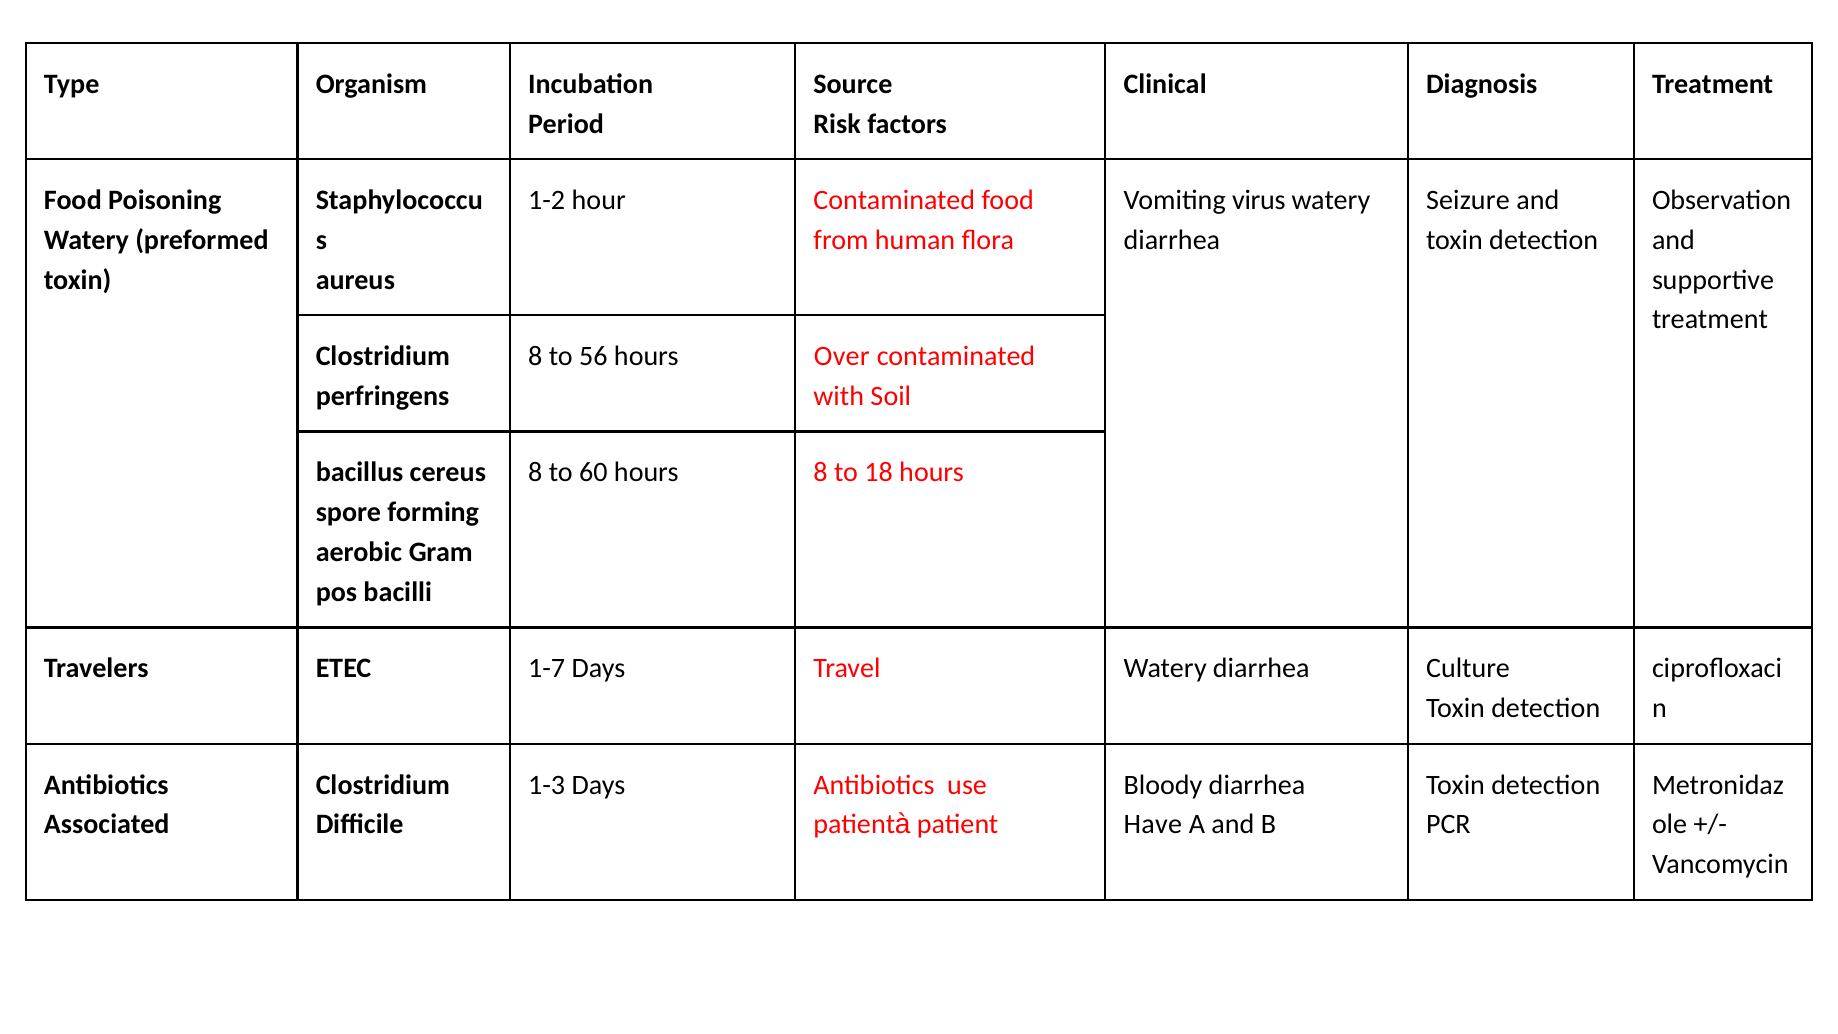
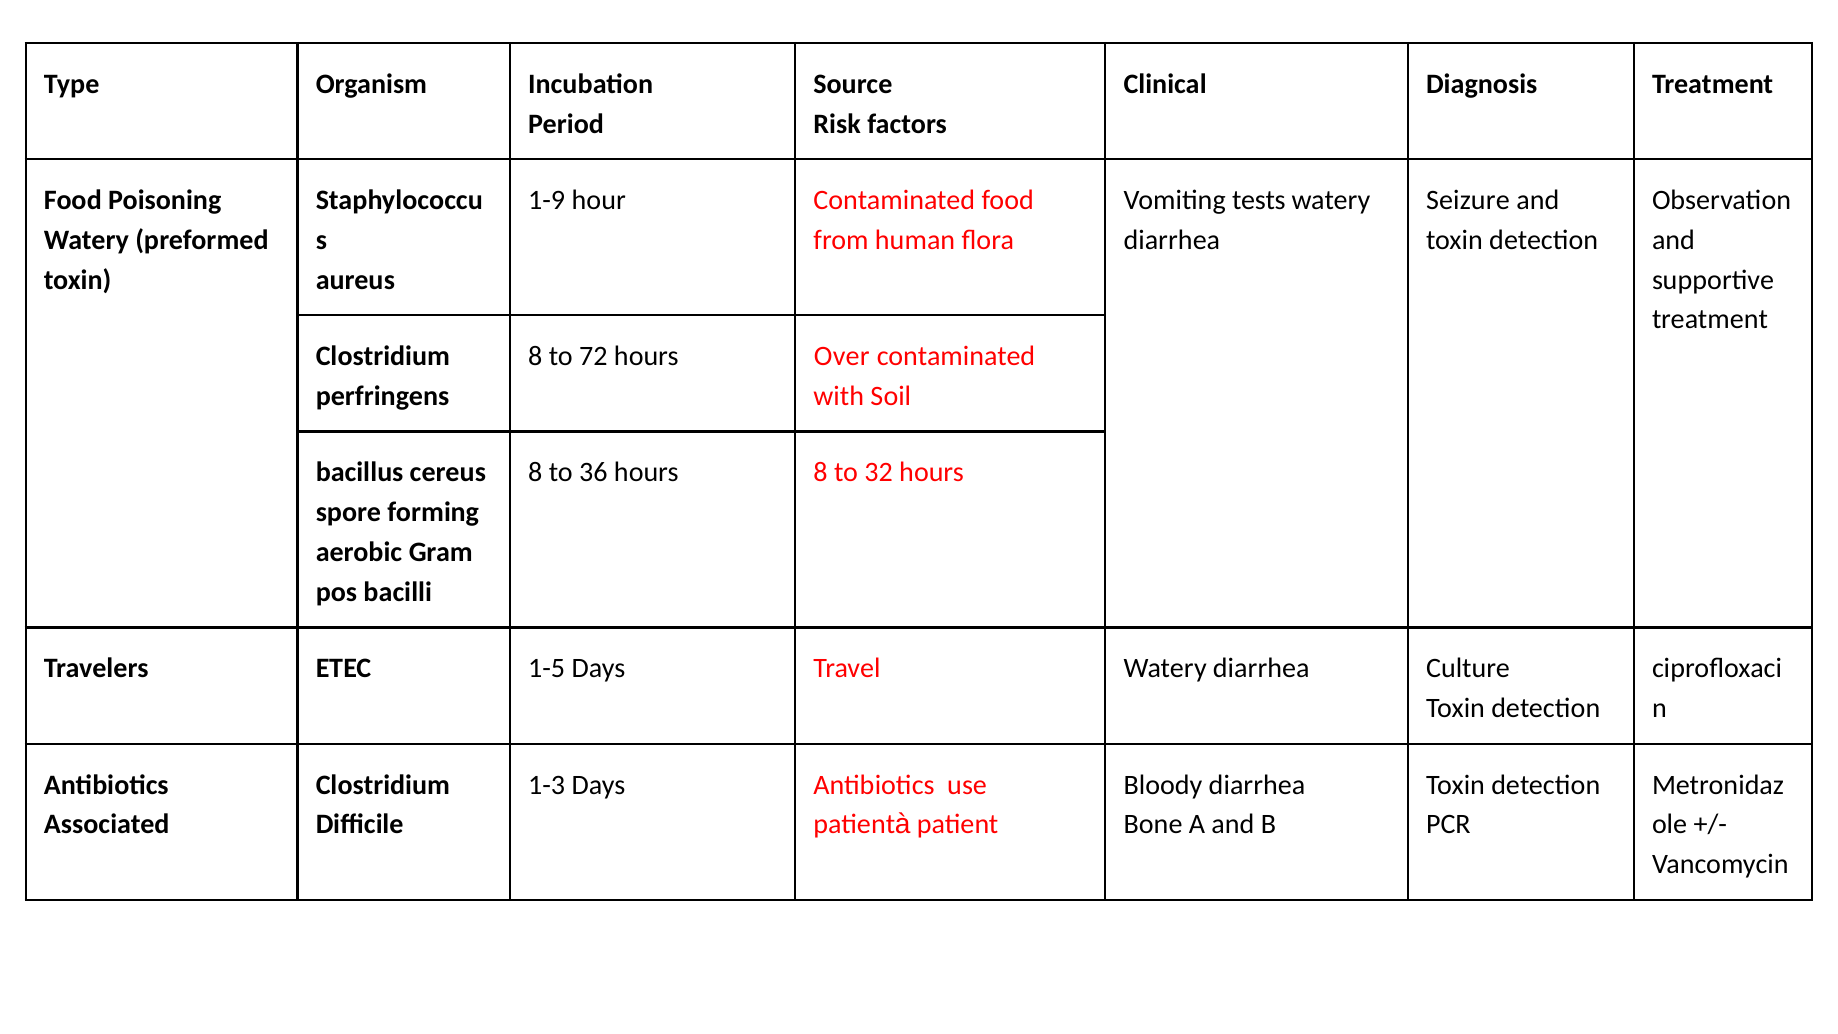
1-2: 1-2 -> 1-9 (547, 200)
virus: virus -> tests (1259, 200)
56: 56 -> 72 (593, 356)
60: 60 -> 36 (593, 473)
18: 18 -> 32 (879, 473)
1-7: 1-7 -> 1-5 (547, 669)
Have: Have -> Bone (1153, 825)
